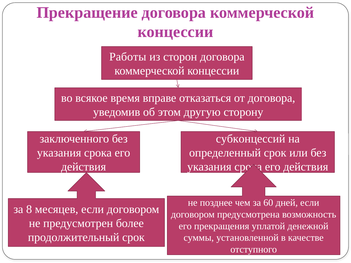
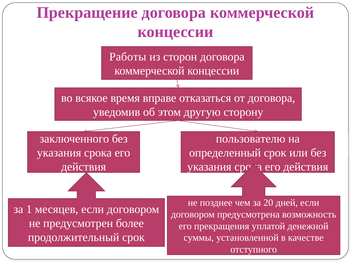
субконцессий: субконцессий -> пользователю (251, 139)
60: 60 -> 20 (268, 203)
8: 8 -> 1 (29, 210)
